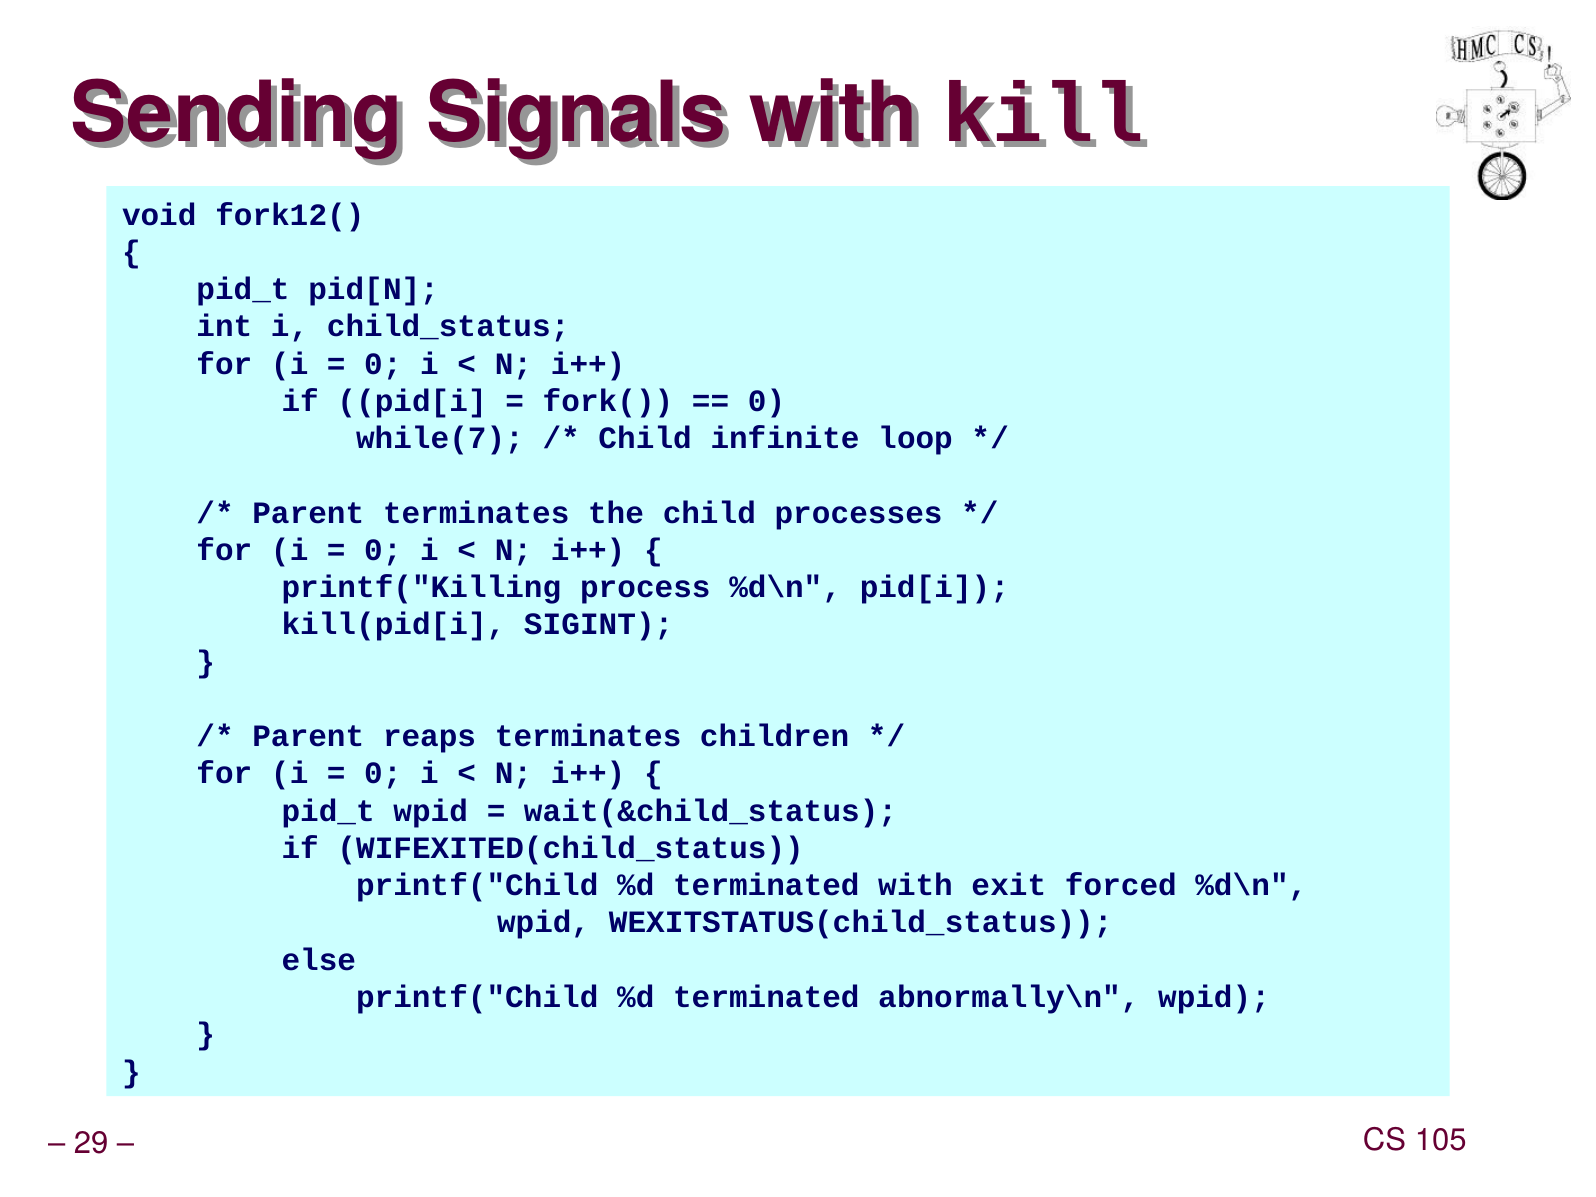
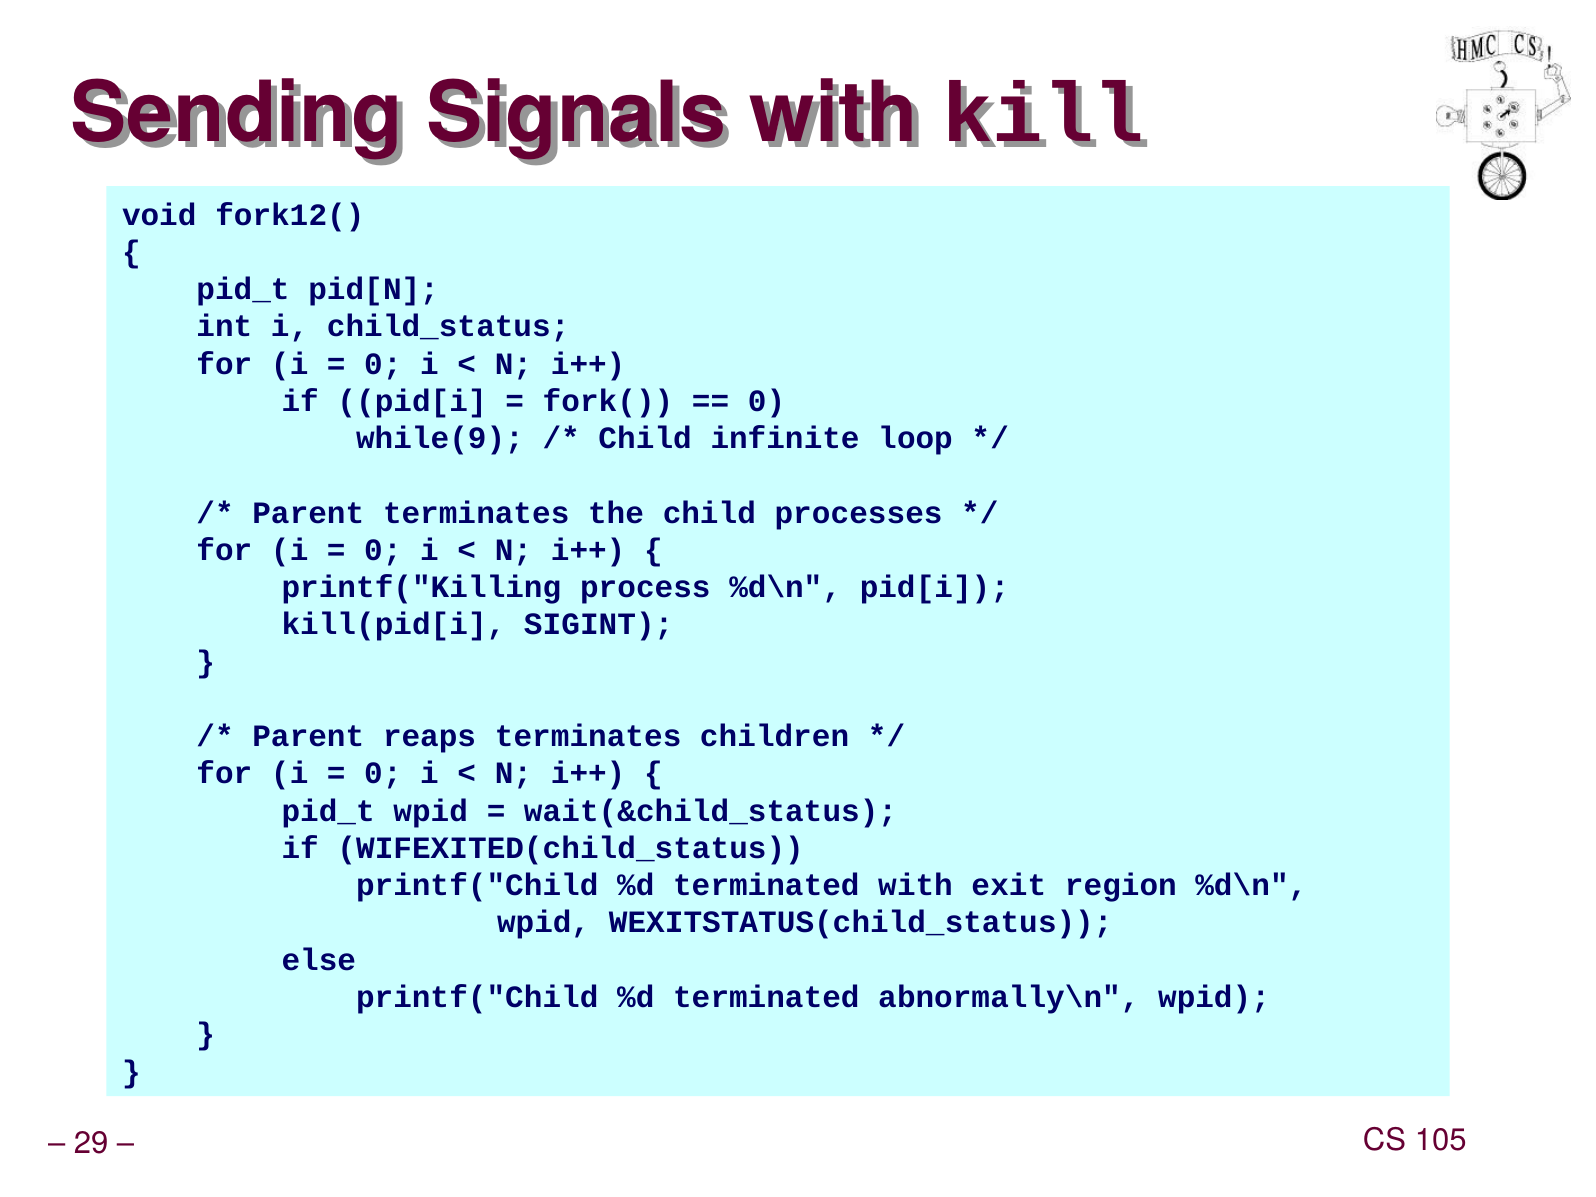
while(7: while(7 -> while(9 (440, 438)
forced: forced -> region (1121, 885)
